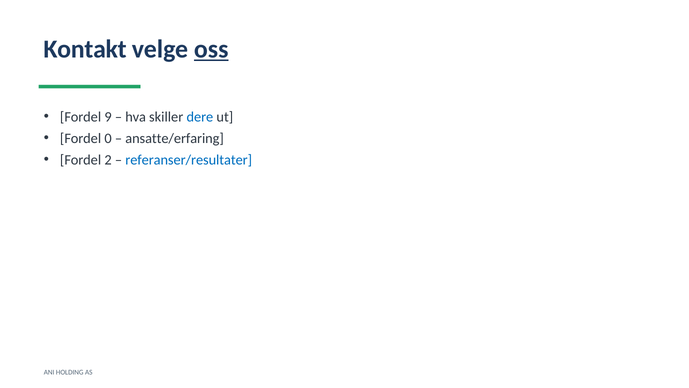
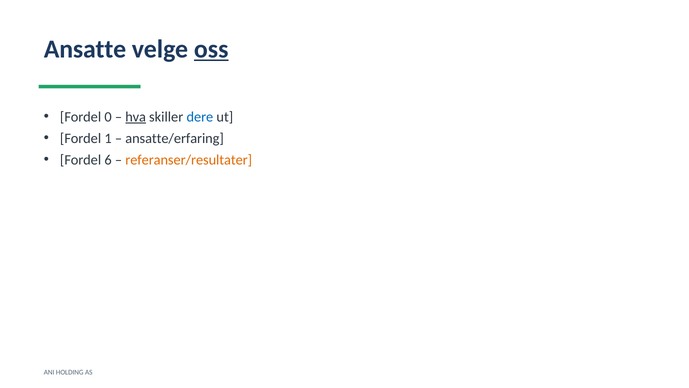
Kontakt: Kontakt -> Ansatte (85, 49)
9: 9 -> 0 (108, 117)
hva underline: none -> present (136, 117)
0: 0 -> 1 (108, 138)
2: 2 -> 6 (108, 160)
referanser/resultater colour: blue -> orange (189, 160)
